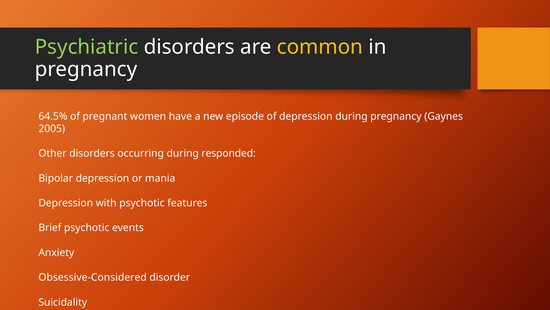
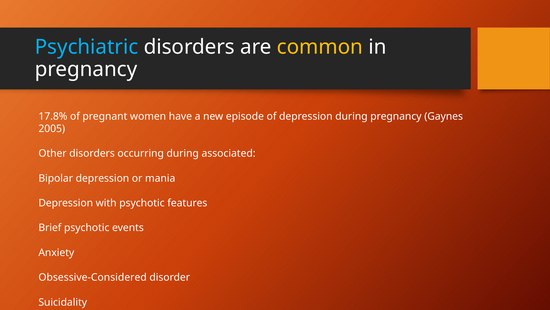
Psychiatric colour: light green -> light blue (87, 47)
64.5%: 64.5% -> 17.8% (53, 116)
responded: responded -> associated (229, 153)
